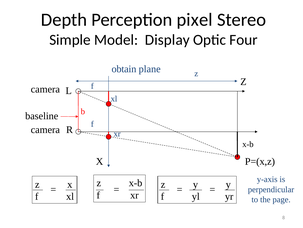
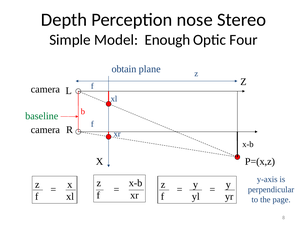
pixel: pixel -> nose (195, 20)
Display: Display -> Enough (167, 40)
baseline colour: black -> green (42, 116)
